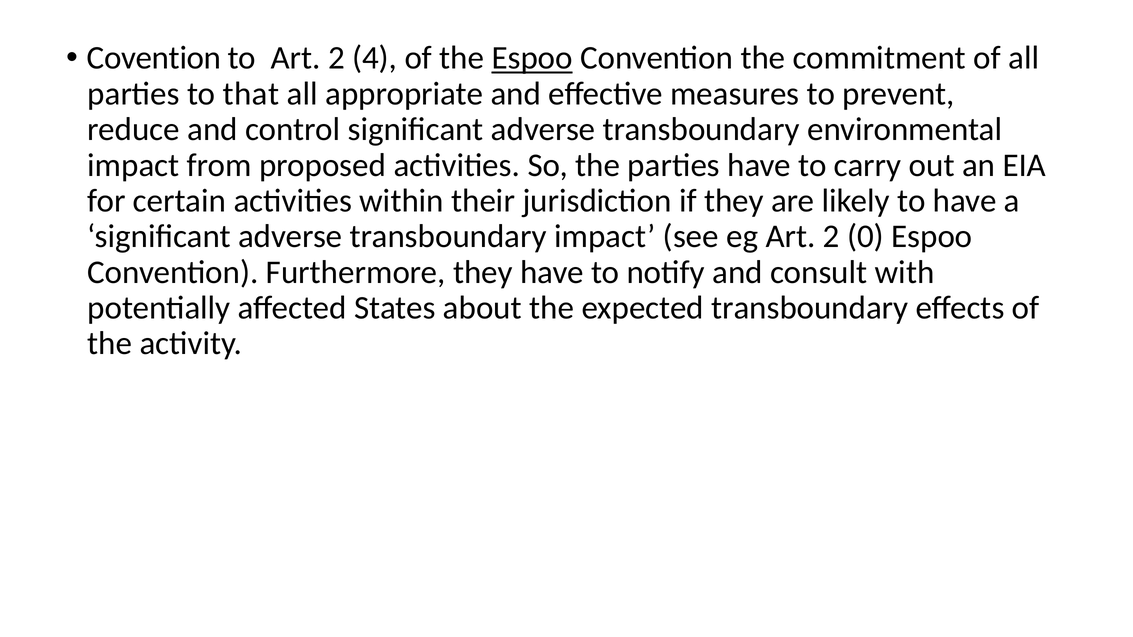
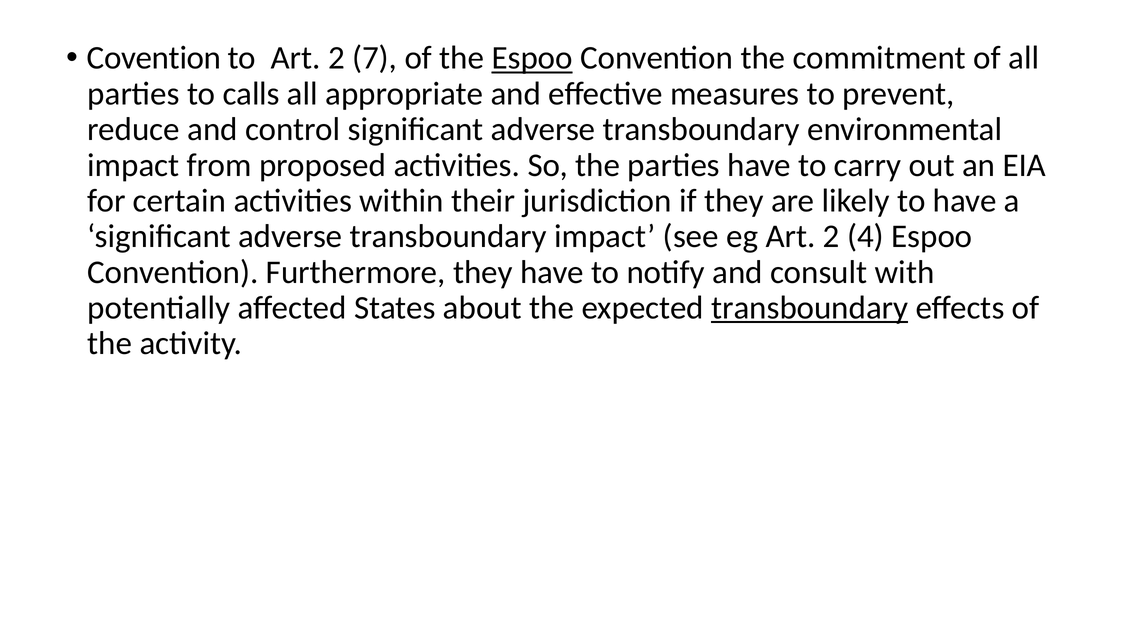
4: 4 -> 7 (375, 58)
that: that -> calls (251, 94)
0: 0 -> 4 (865, 237)
transboundary underline: none -> present (810, 308)
